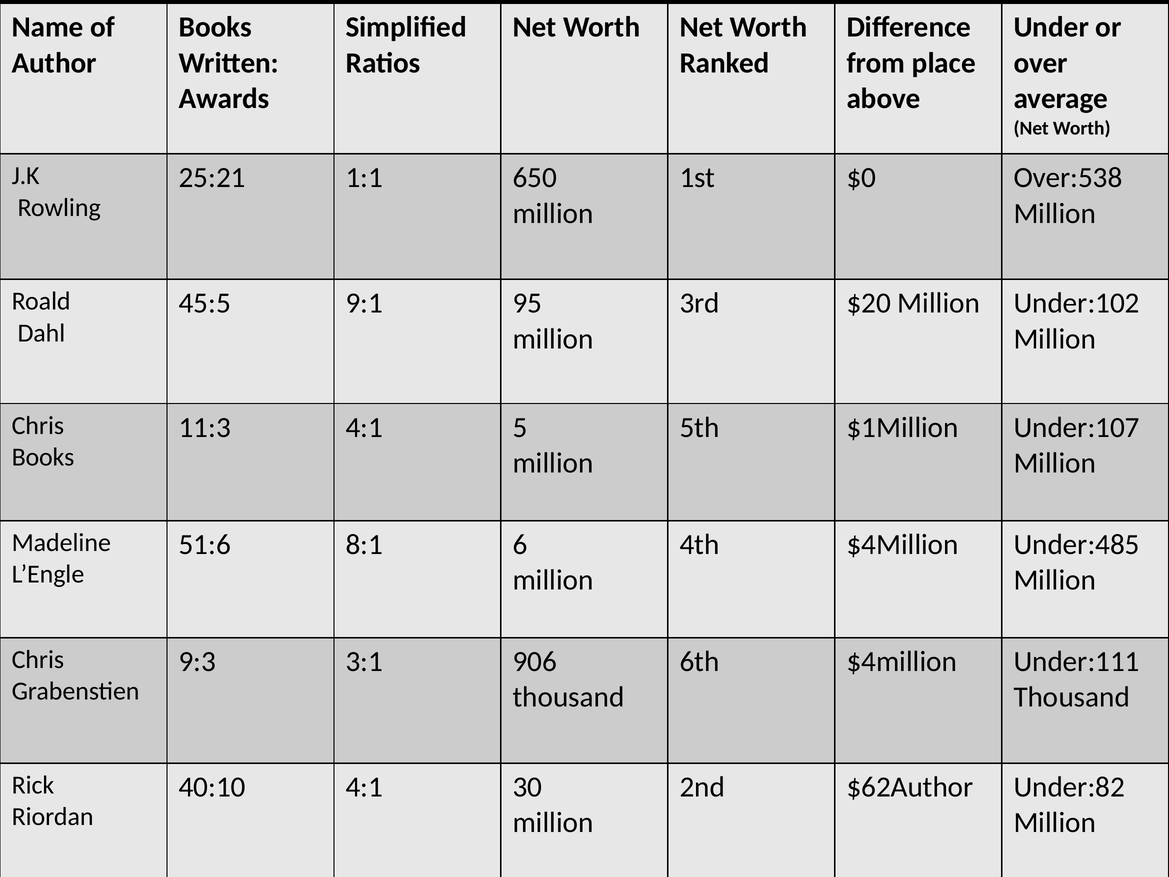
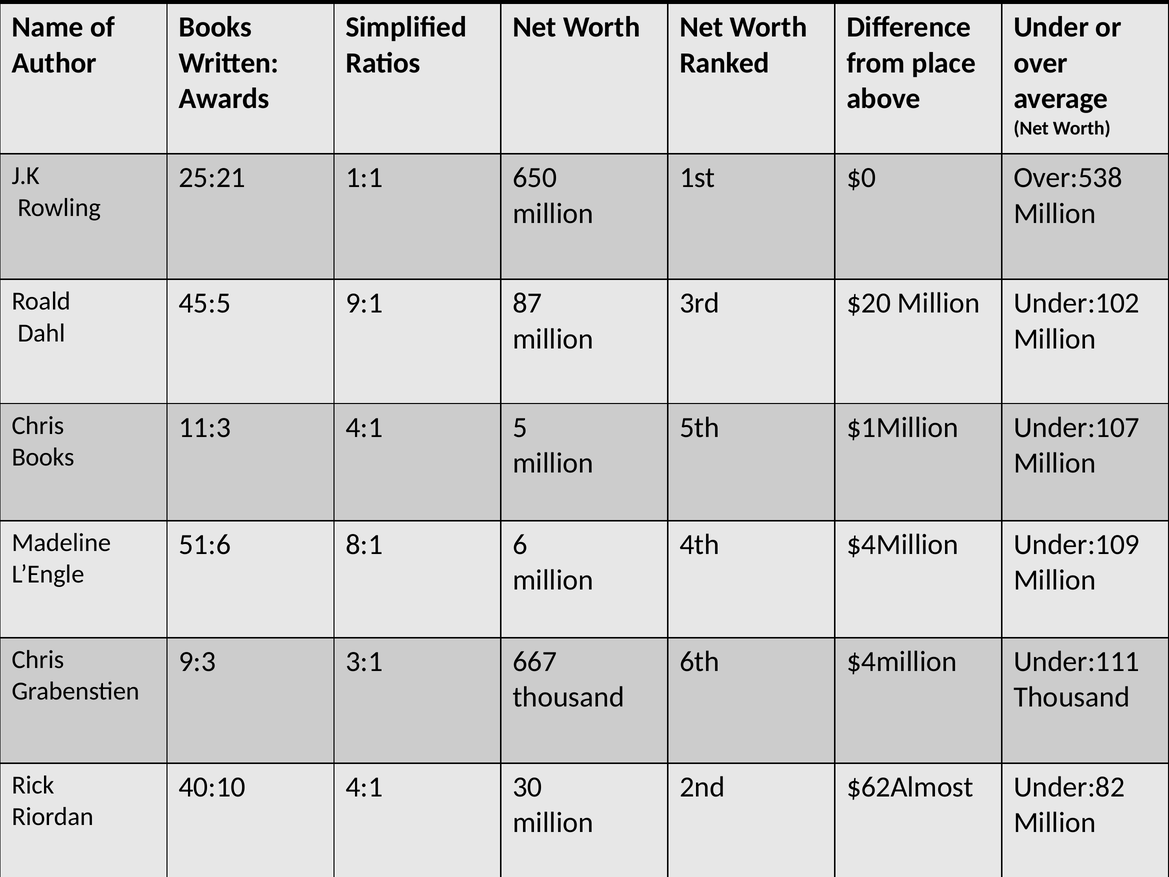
95: 95 -> 87 (527, 303)
Under:485: Under:485 -> Under:109 (1077, 544)
906: 906 -> 667 (535, 661)
$62Author: $62Author -> $62Almost (910, 787)
